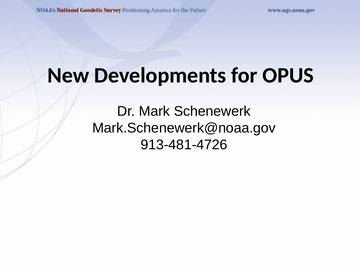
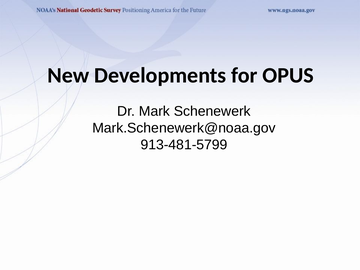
913-481-4726: 913-481-4726 -> 913-481-5799 (184, 145)
